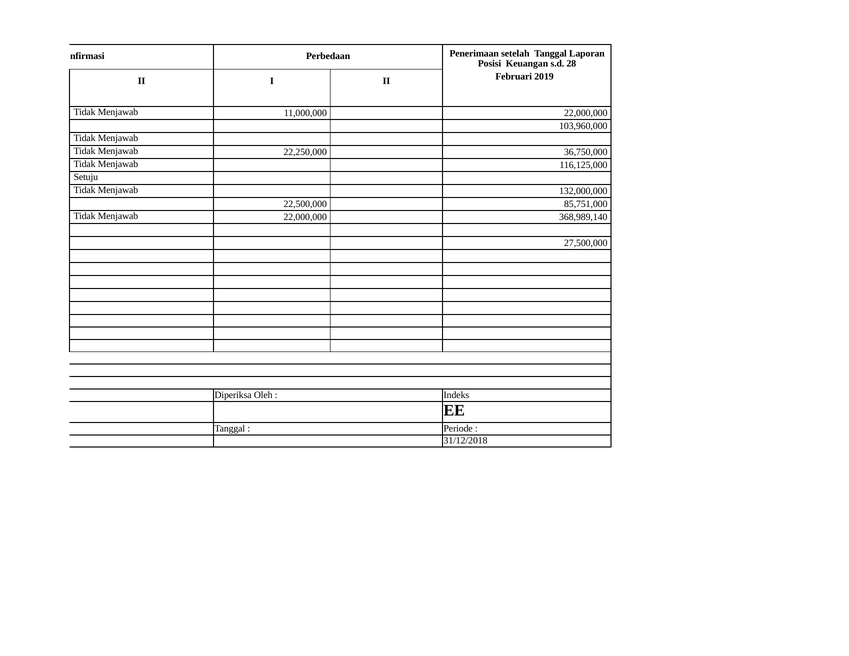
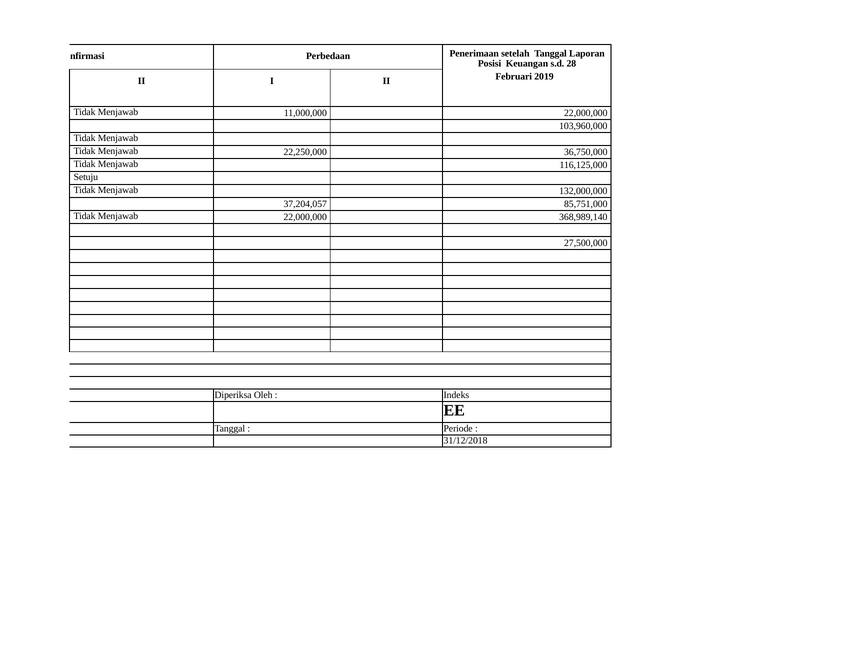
22,500,000: 22,500,000 -> 37,204,057 (305, 204)
